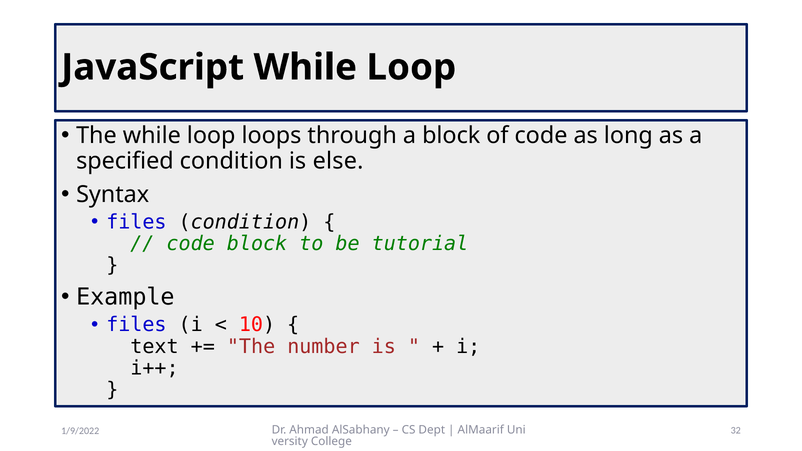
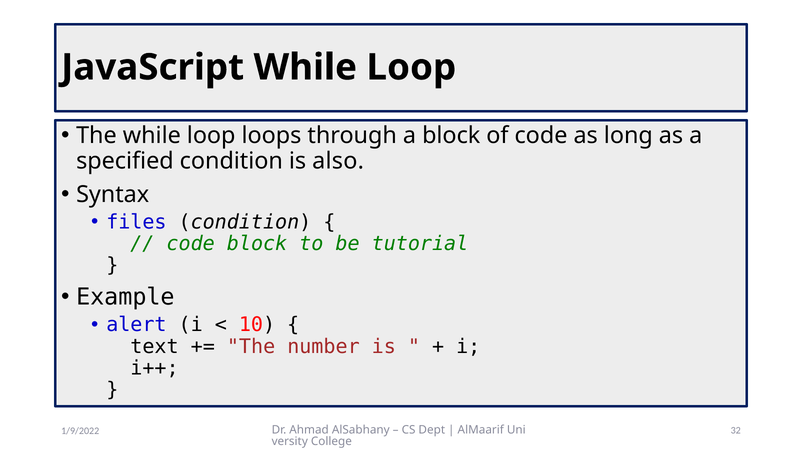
else: else -> also (338, 161)
files: files -> alert (136, 325)
